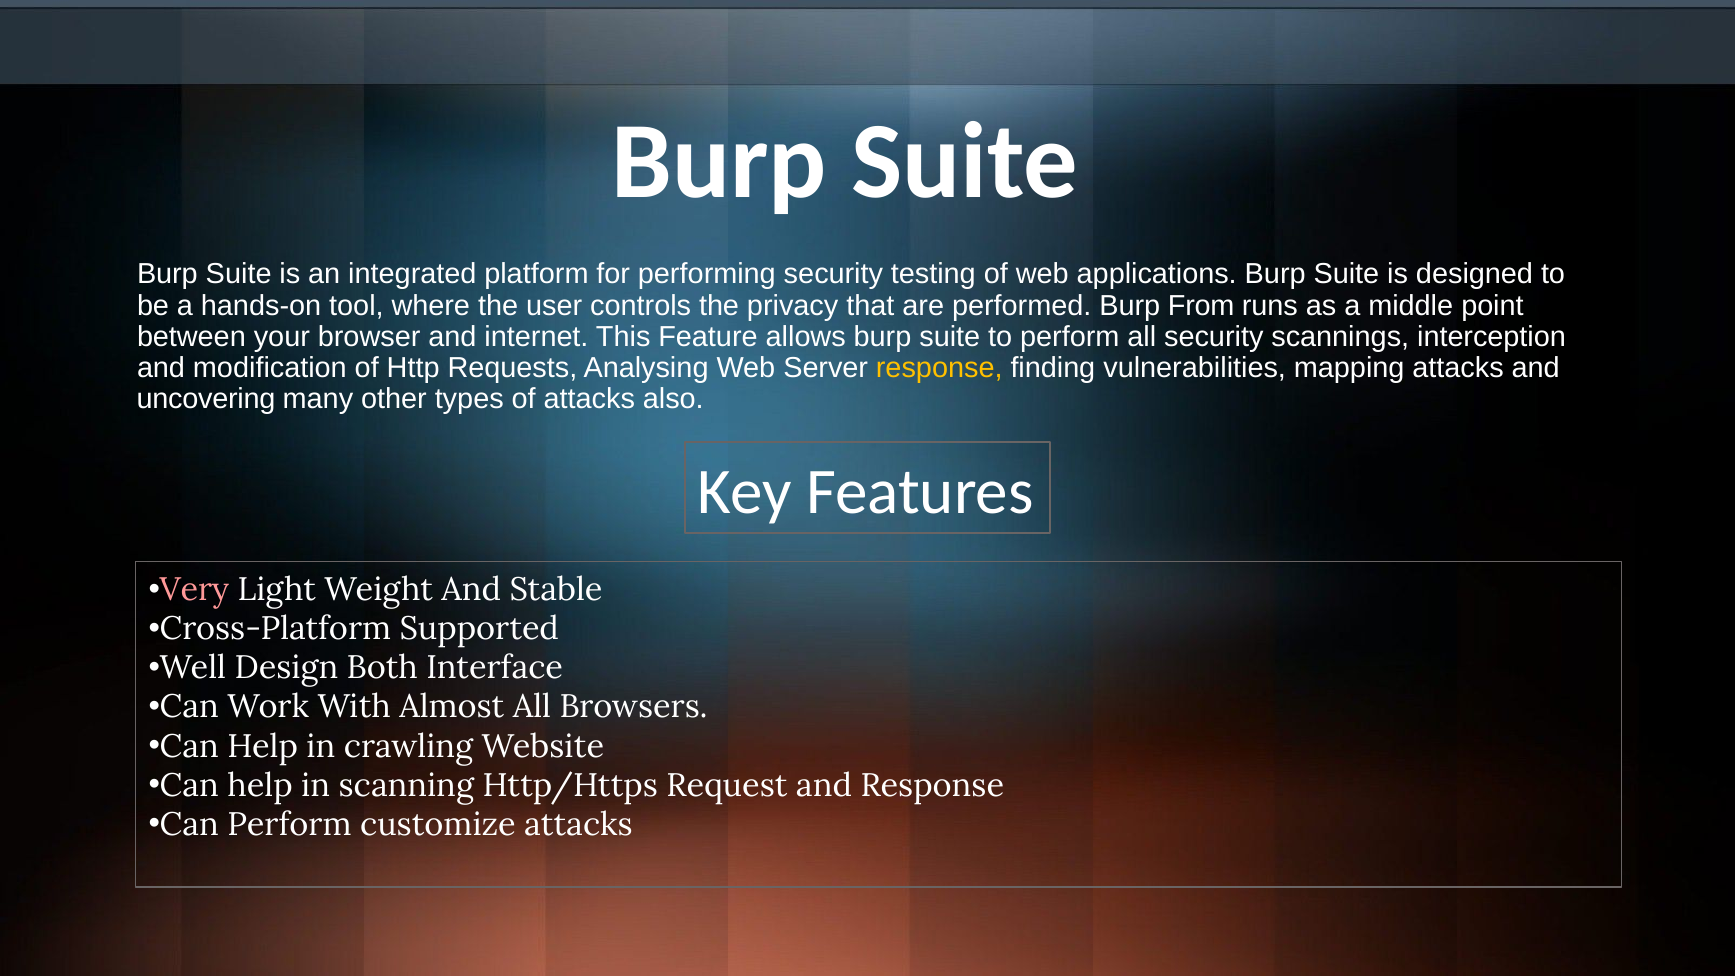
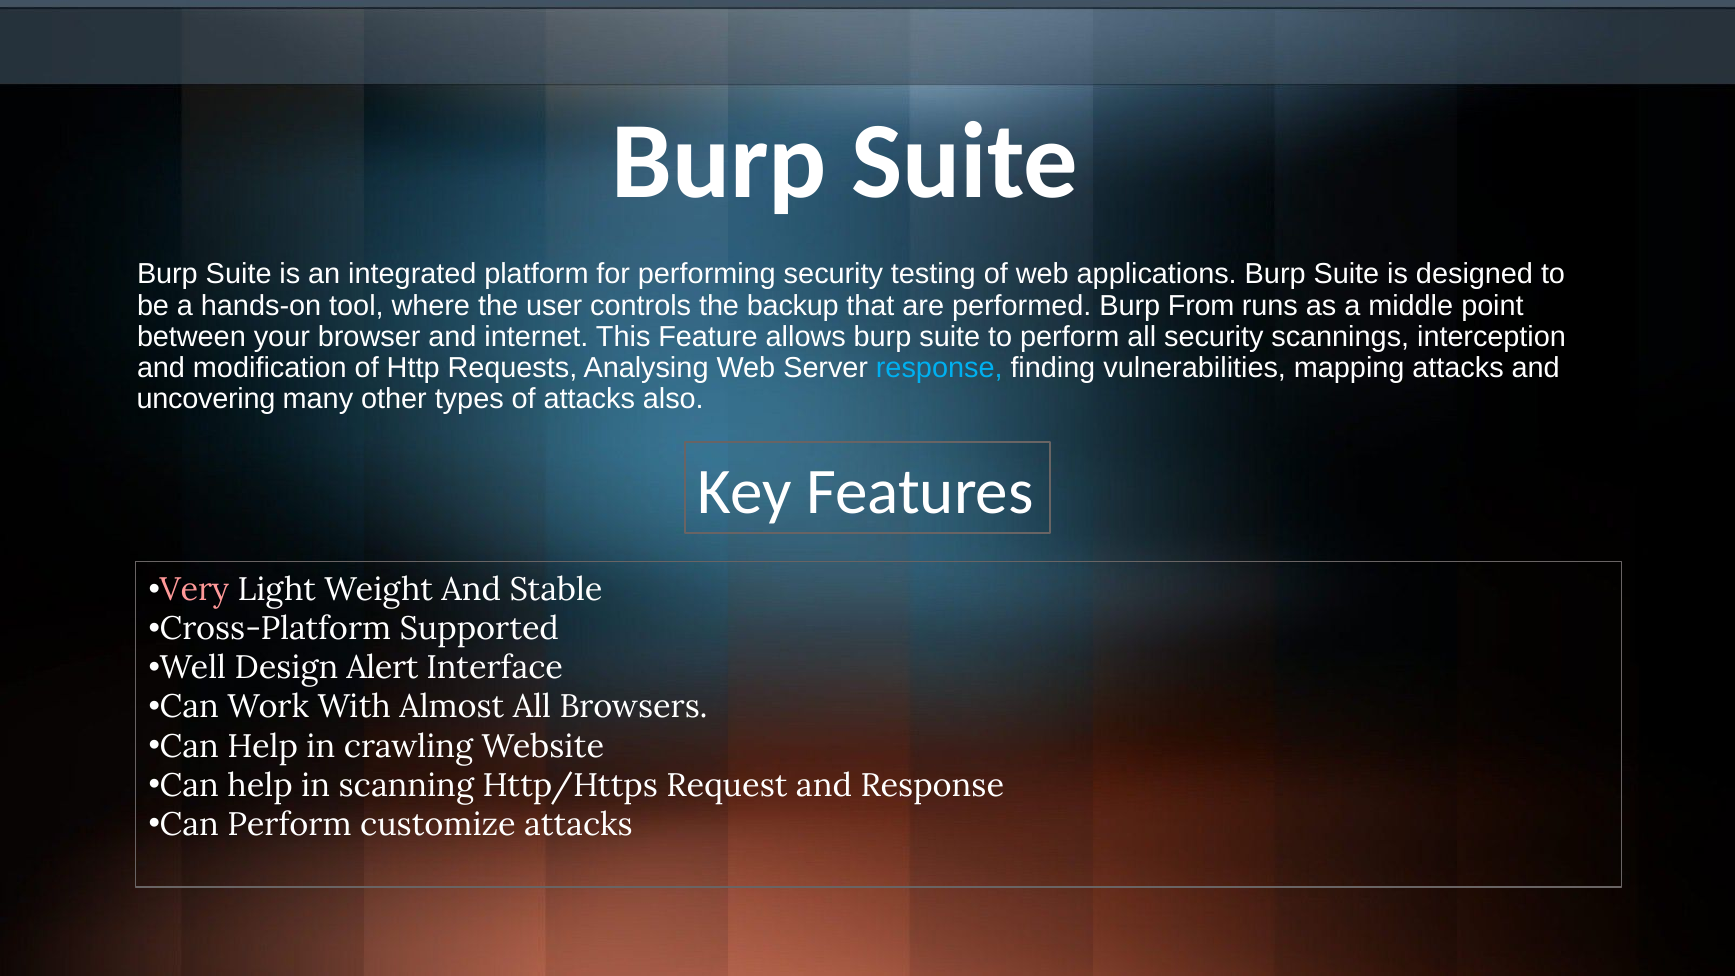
privacy: privacy -> backup (793, 305)
response colour: yellow -> light blue (939, 368)
Both: Both -> Alert (382, 668)
